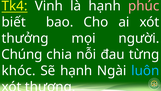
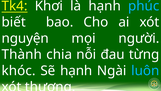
Vinh: Vinh -> Khơi (49, 6)
phúc colour: pink -> light blue (144, 6)
thưởng: thưởng -> nguyện (25, 38)
Chúng: Chúng -> Thành (22, 54)
